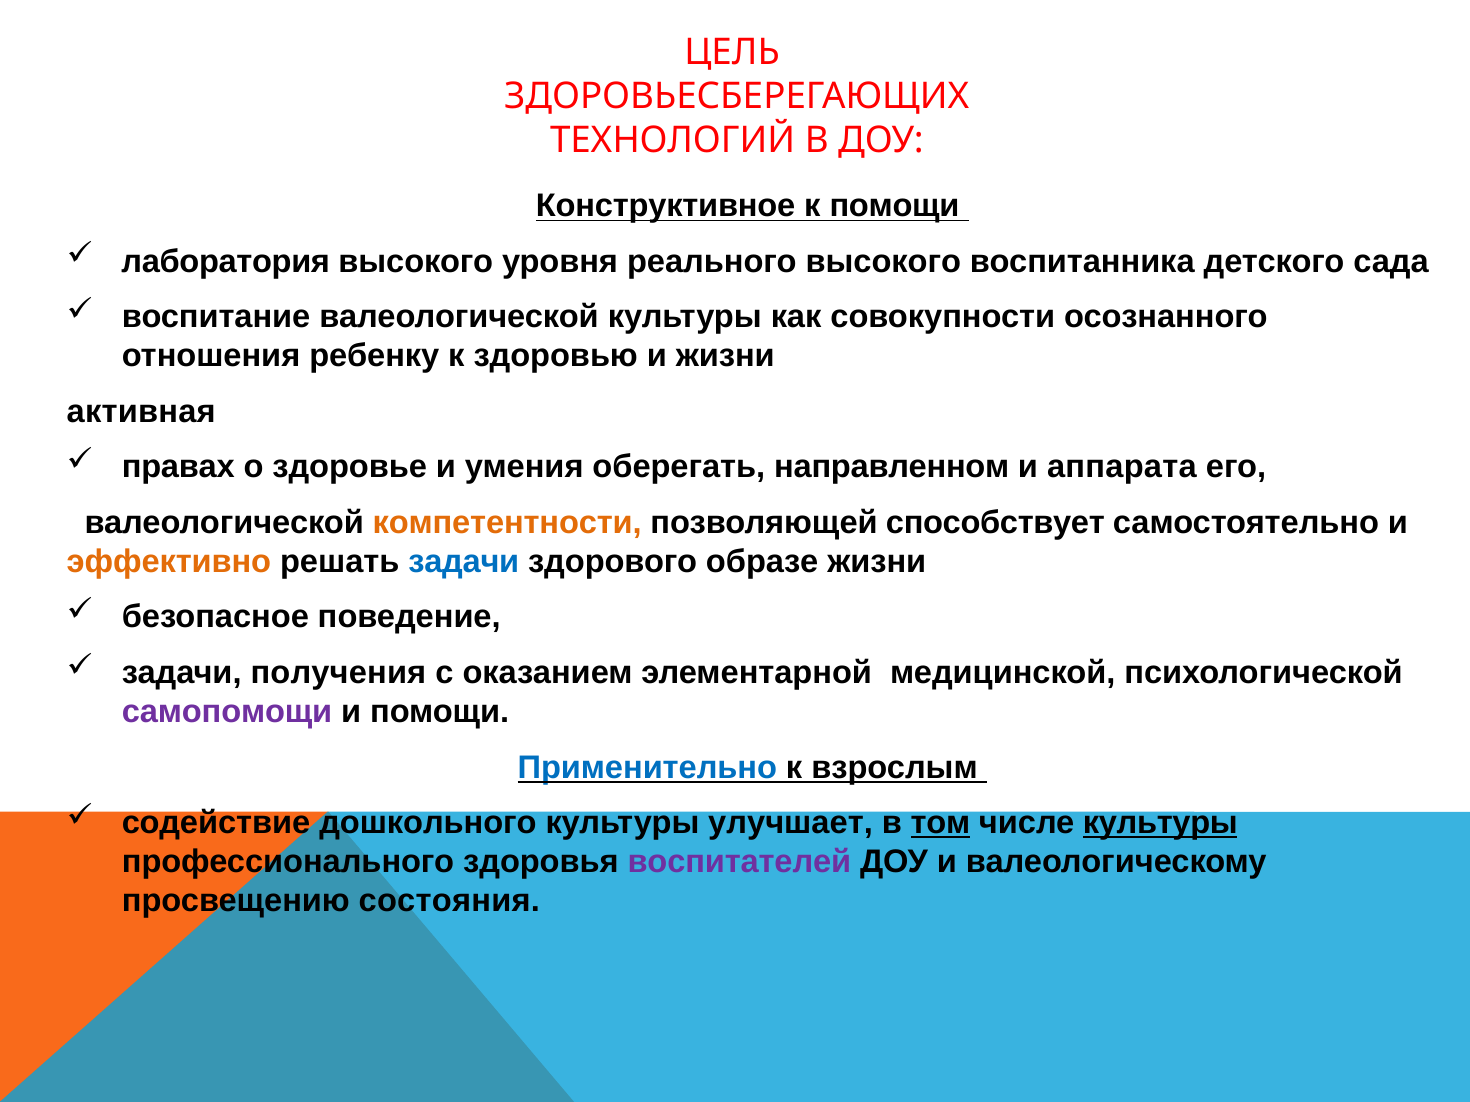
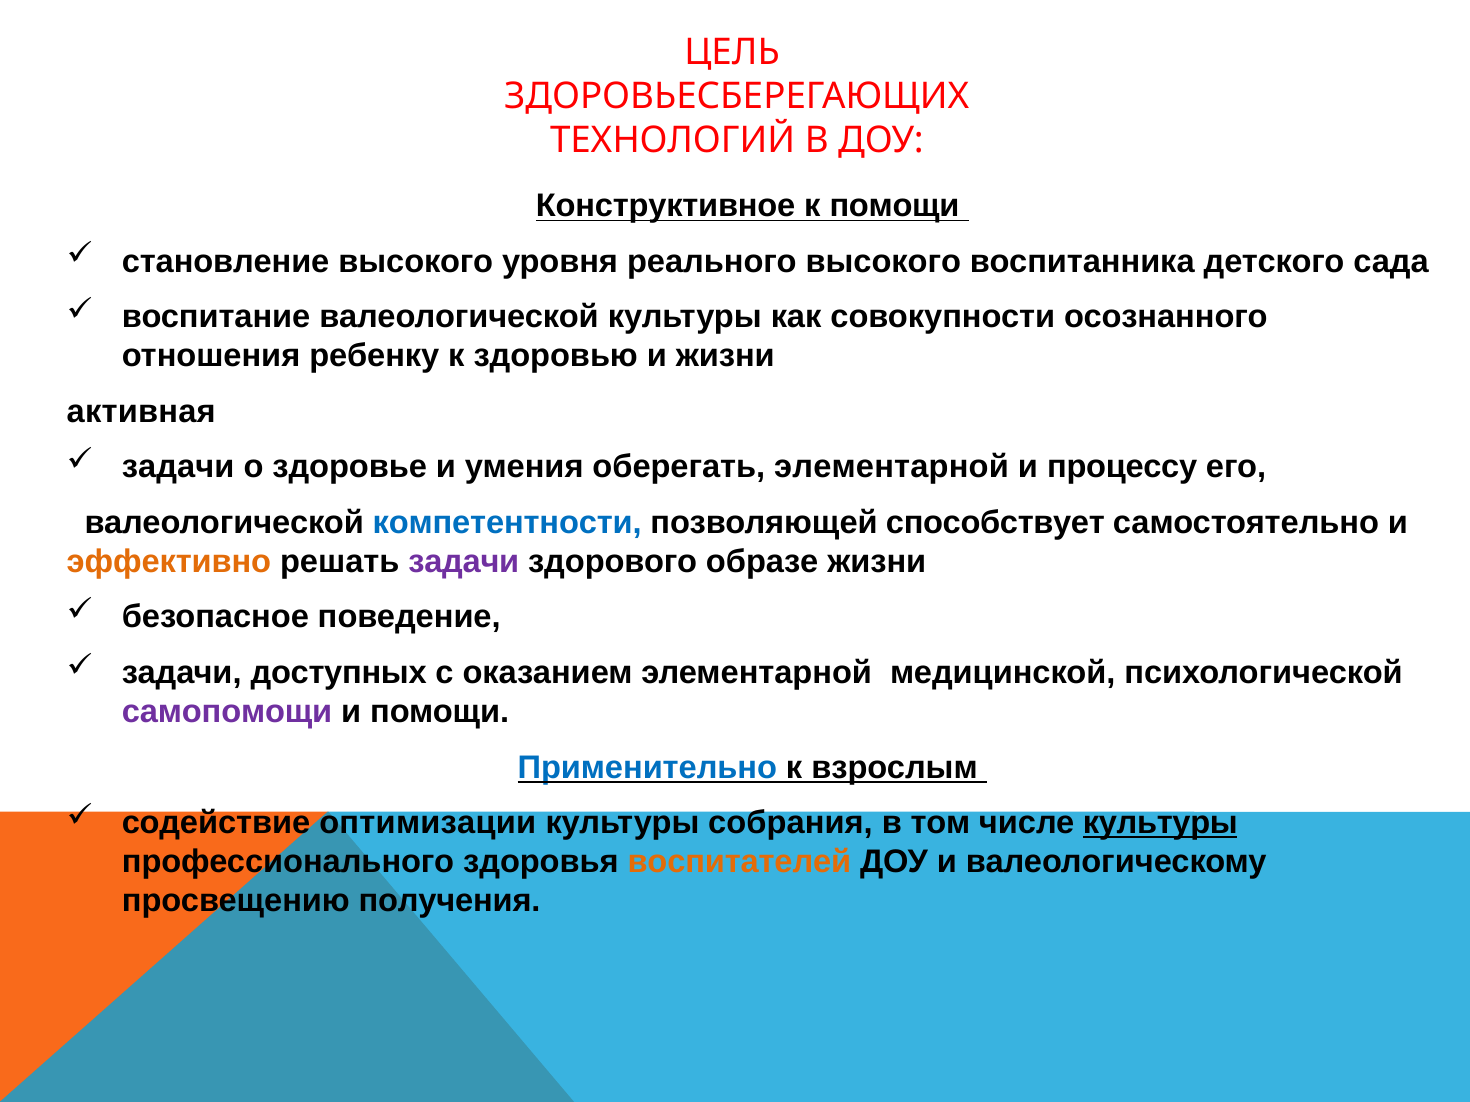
лаборатория: лаборатория -> становление (226, 262)
правах: правах -> задачи (178, 467)
оберегать направленном: направленном -> элементарной (892, 467)
аппарата: аппарата -> процессу (1122, 467)
компетентности colour: orange -> blue (507, 523)
задачи colour: blue -> purple (464, 562)
получения: получения -> доступных (339, 673)
дошкольного: дошкольного -> оптимизации (428, 823)
улучшает: улучшает -> собрания (790, 823)
том underline: present -> none (940, 823)
воспитателей colour: purple -> orange (739, 862)
состояния: состояния -> получения (450, 902)
